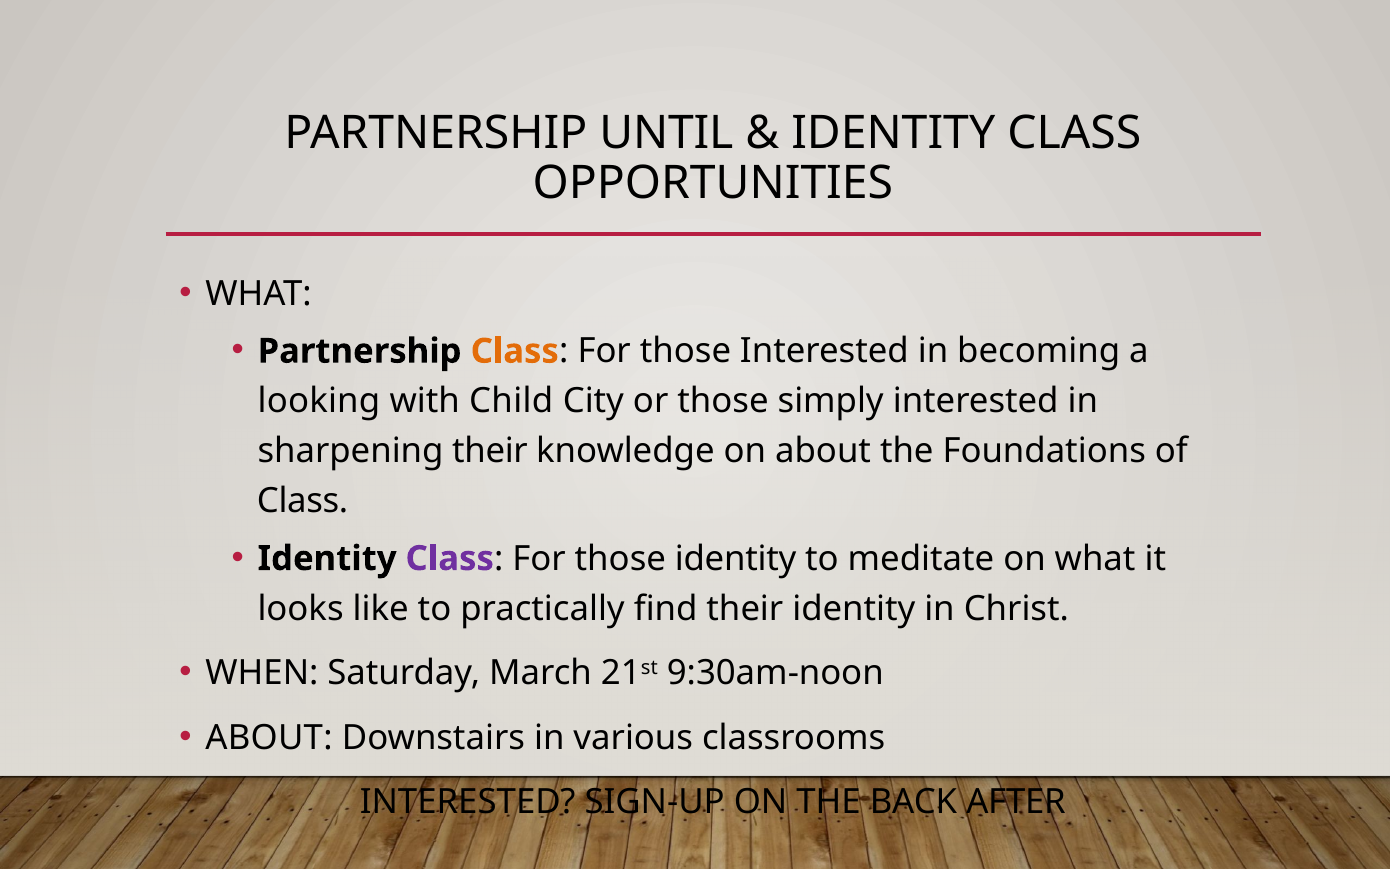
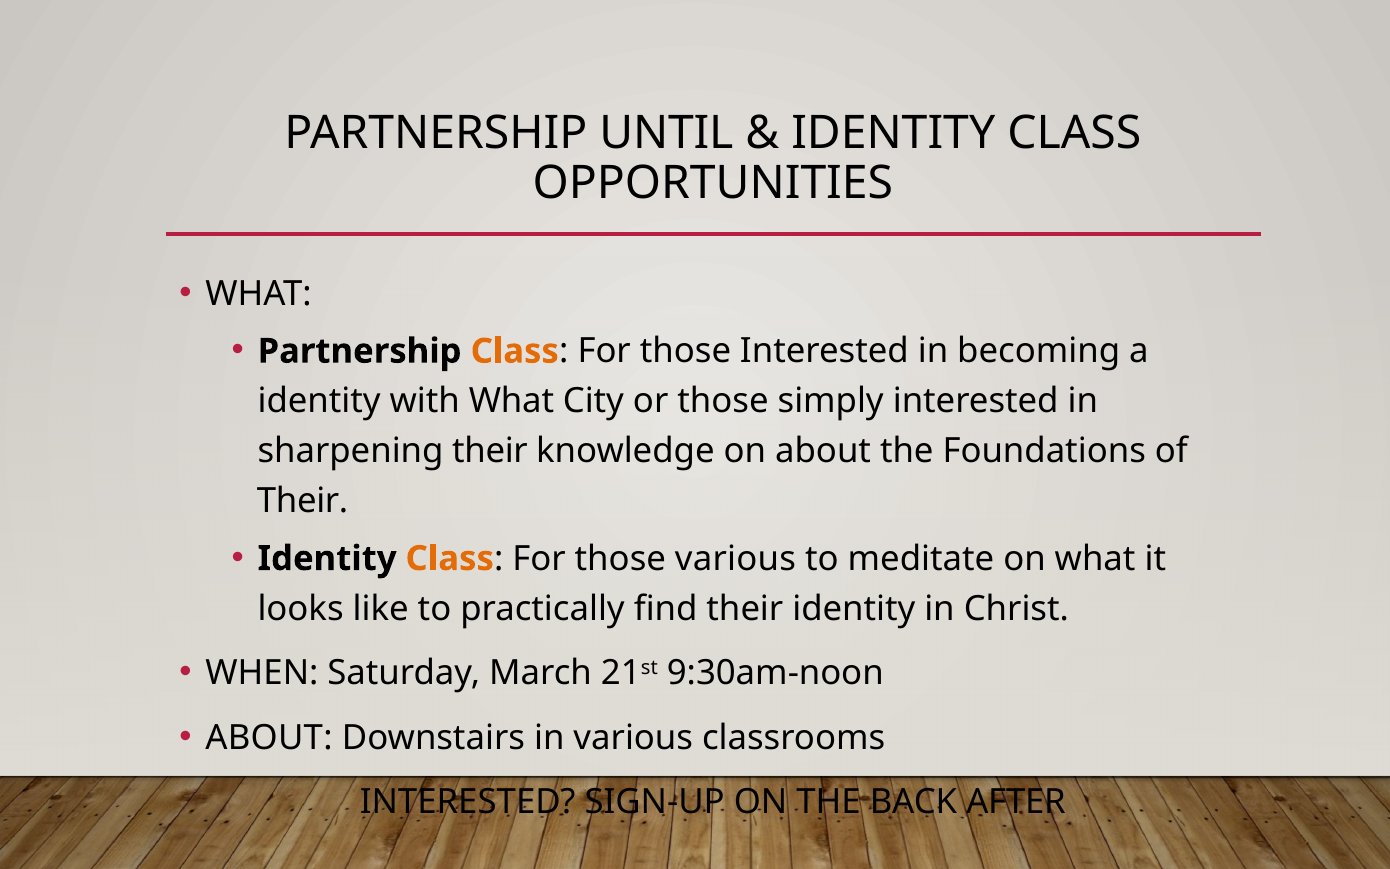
looking: looking -> identity (319, 401)
with Child: Child -> What (511, 401)
Class: Class -> Their (303, 501)
Class colour: purple -> orange (450, 558)
those identity: identity -> various (735, 558)
